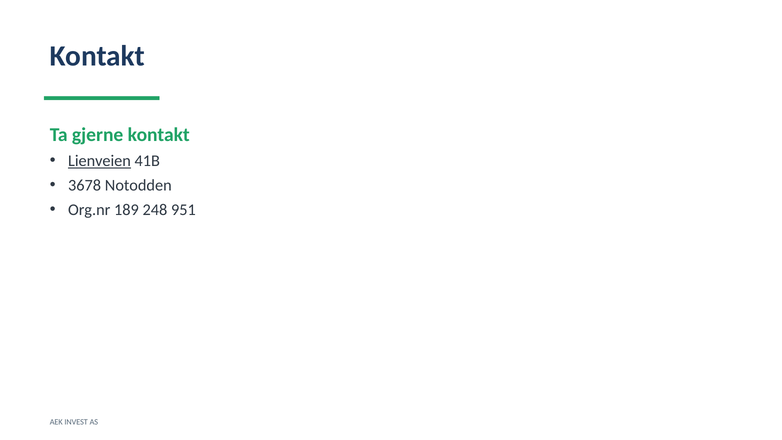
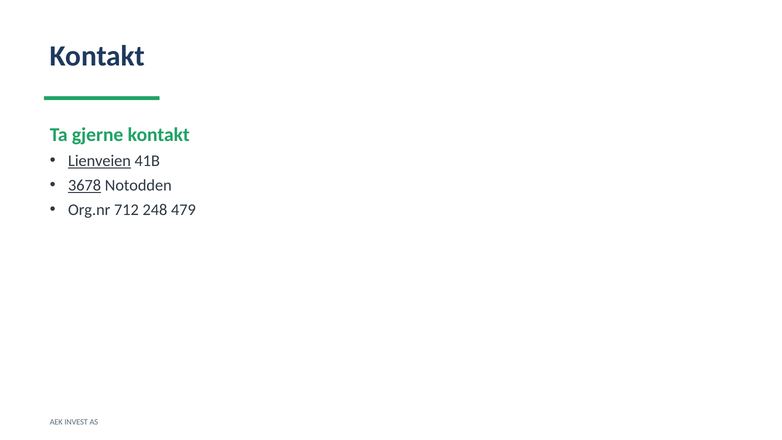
3678 underline: none -> present (85, 185)
189: 189 -> 712 (126, 210)
951: 951 -> 479 (183, 210)
